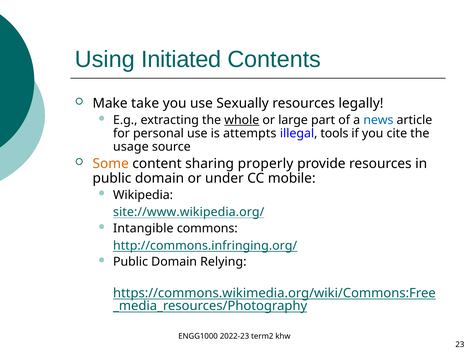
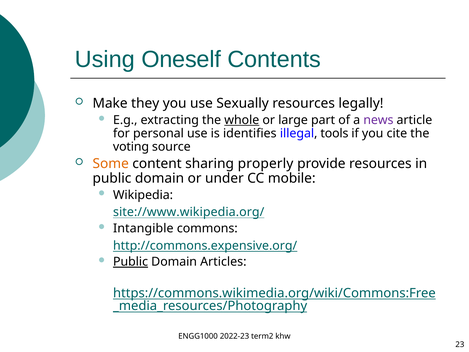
Initiated: Initiated -> Oneself (181, 59)
take: take -> they (145, 103)
news colour: blue -> purple (378, 120)
attempts: attempts -> identifies (250, 133)
usage: usage -> voting (131, 147)
http://commons.infringing.org/: http://commons.infringing.org/ -> http://commons.expensive.org/ (205, 245)
Public underline: none -> present (131, 262)
Relying: Relying -> Articles (223, 262)
